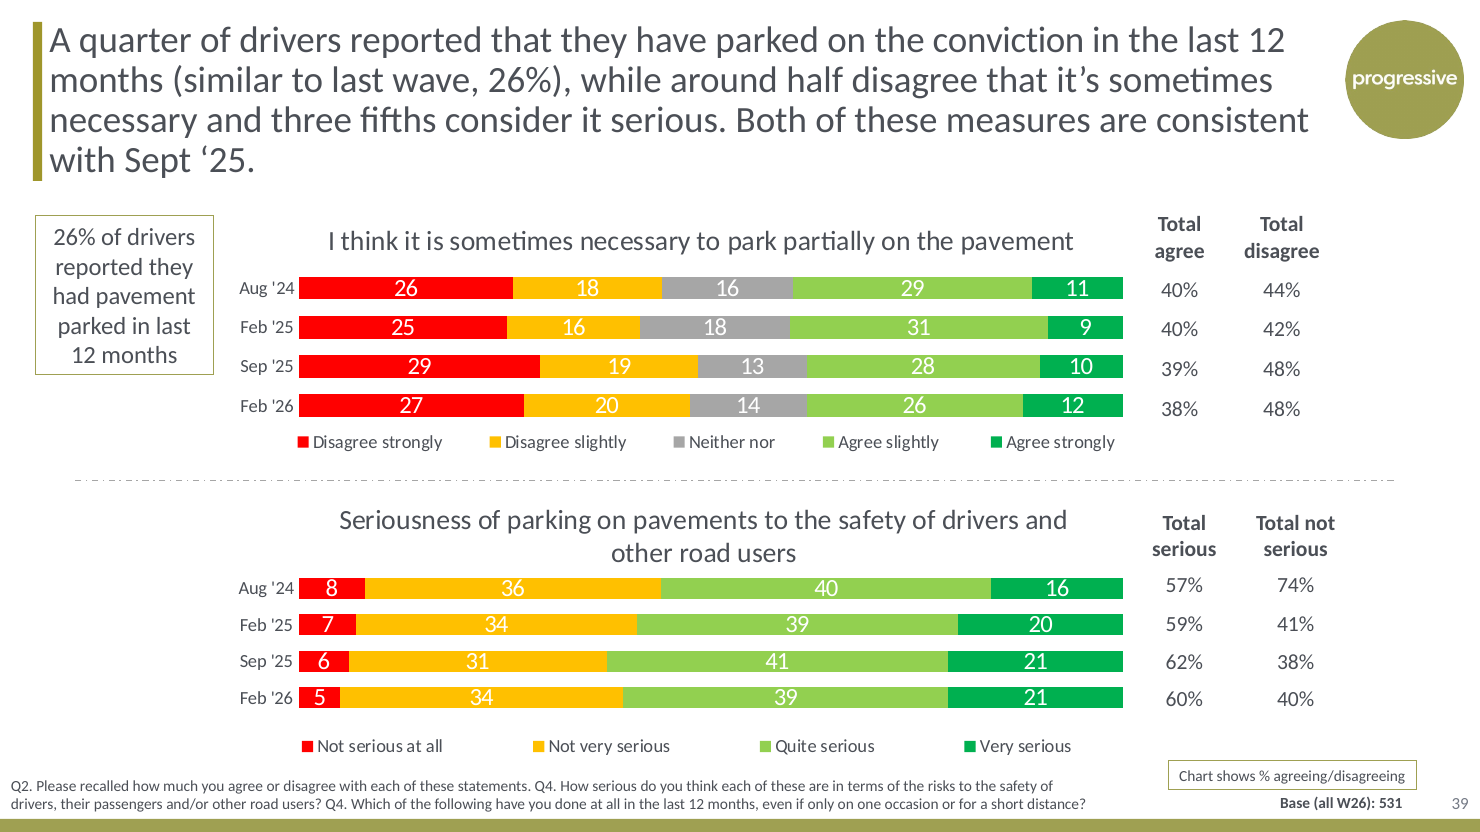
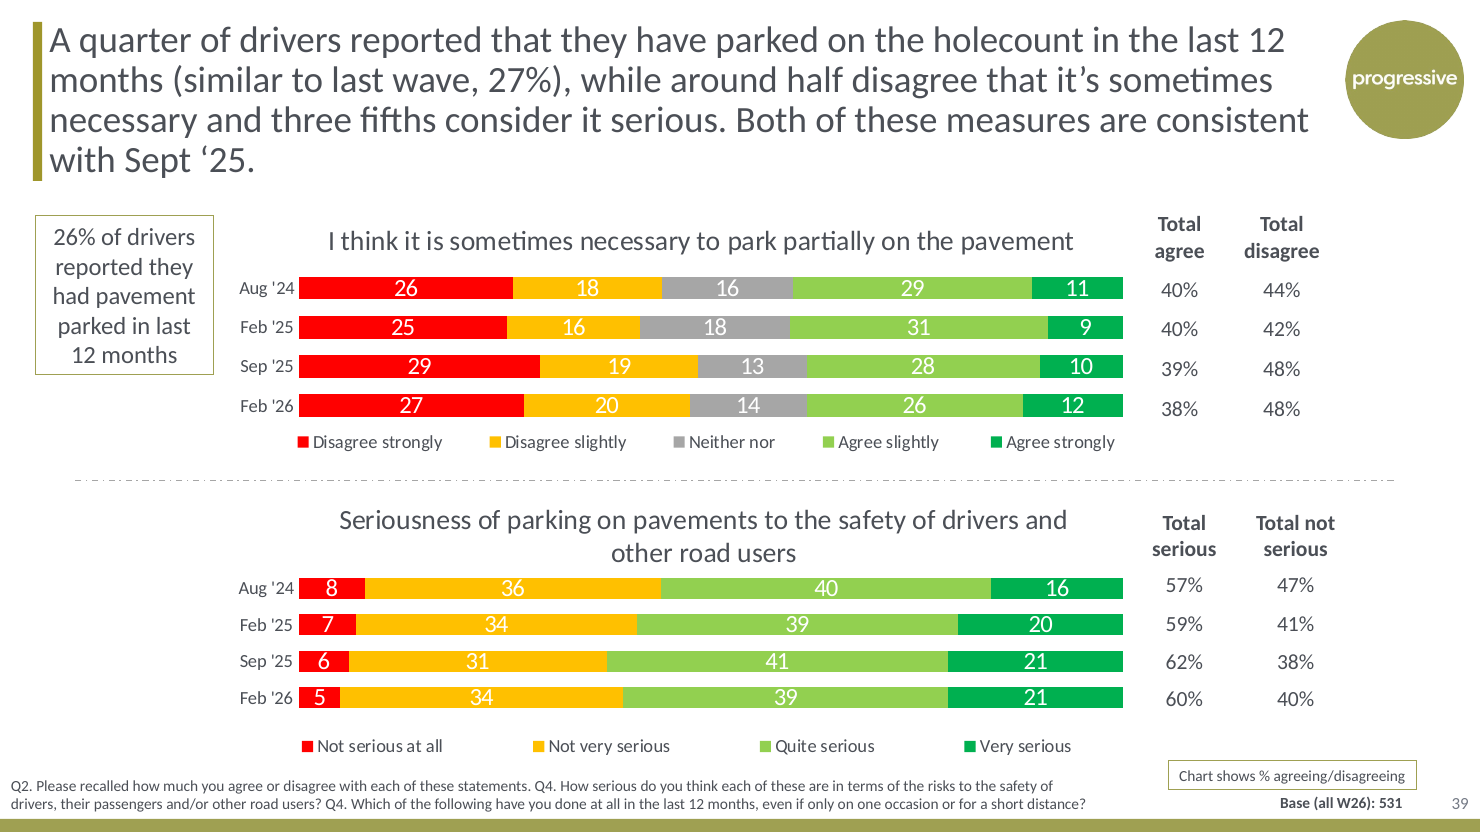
conviction: conviction -> holecount (1008, 41)
wave 26%: 26% -> 27% (530, 81)
74%: 74% -> 47% (1296, 586)
